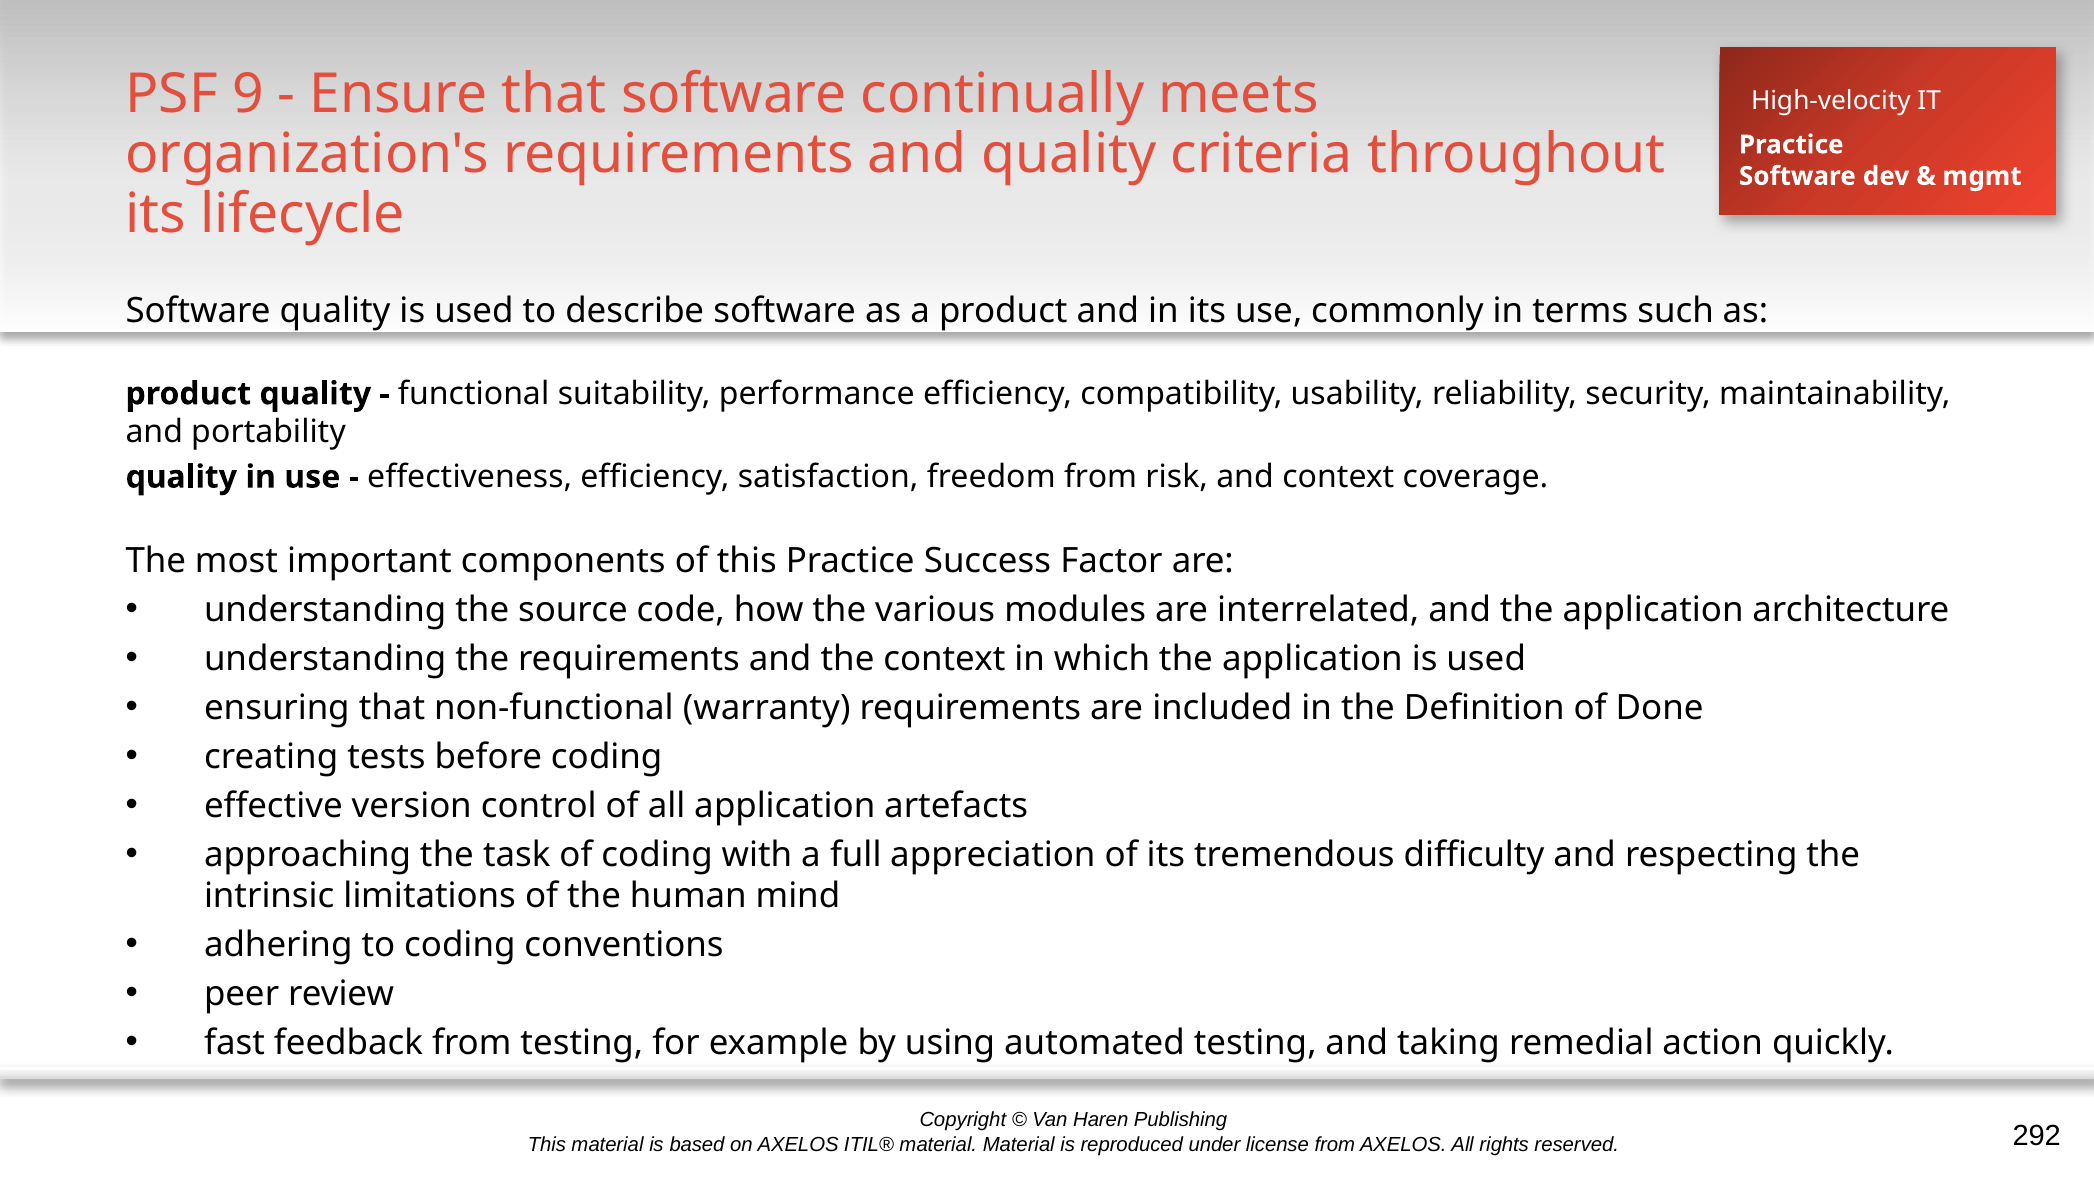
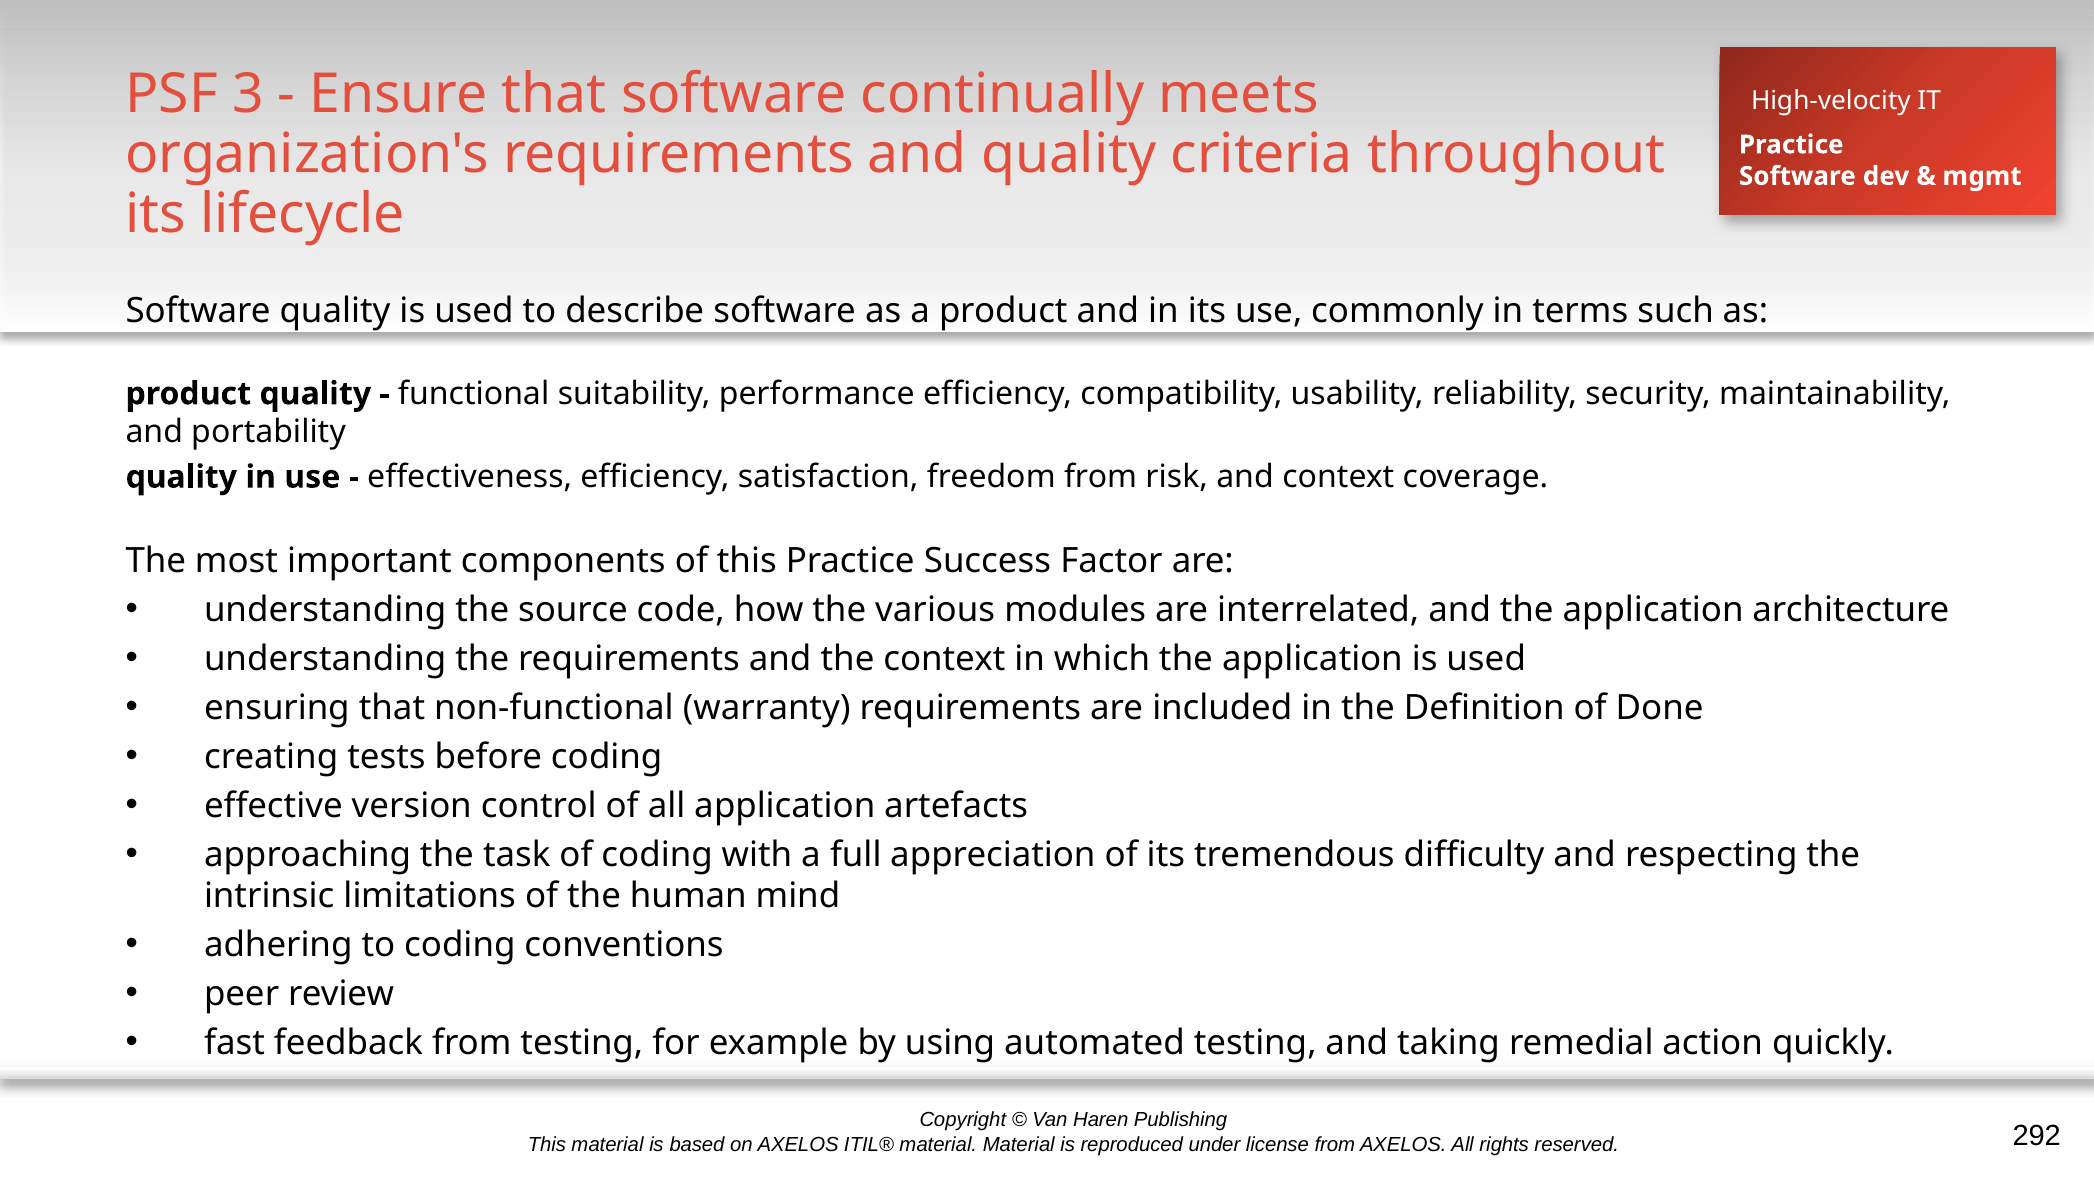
9: 9 -> 3 (248, 95)
